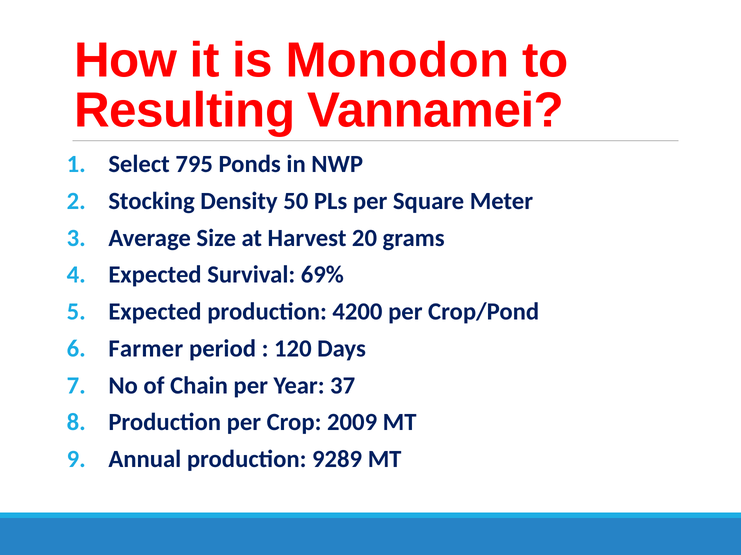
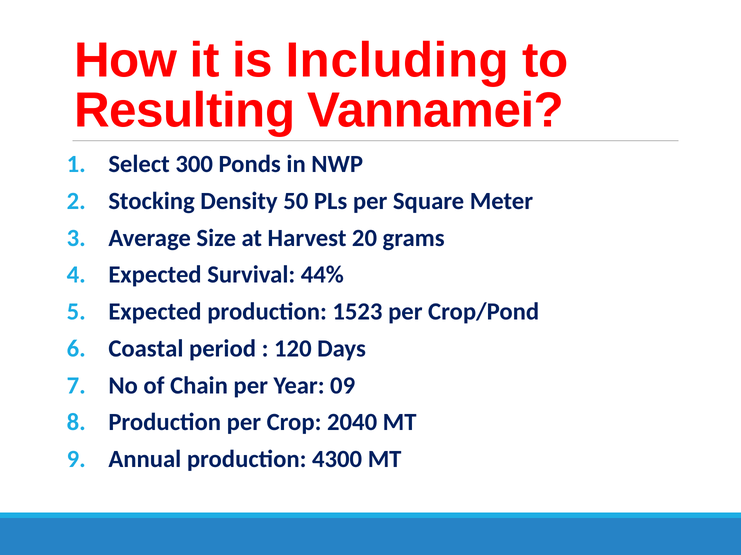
Monodon: Monodon -> Including (397, 60)
795: 795 -> 300 (194, 164)
69%: 69% -> 44% (322, 275)
4200: 4200 -> 1523 (357, 312)
Farmer: Farmer -> Coastal (146, 349)
37: 37 -> 09 (343, 386)
2009: 2009 -> 2040 (352, 423)
9289: 9289 -> 4300 (337, 460)
